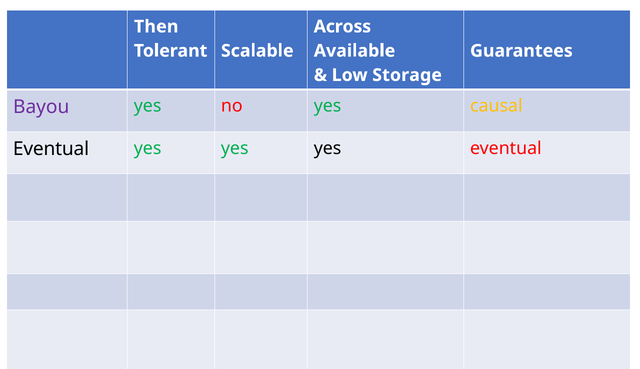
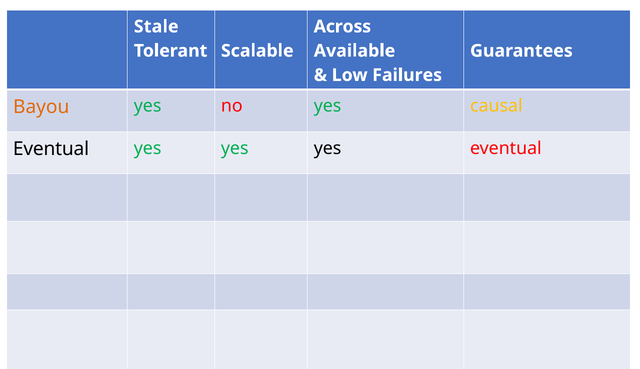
Then: Then -> Stale (156, 27)
Storage: Storage -> Failures (407, 75)
Bayou colour: purple -> orange (41, 107)
